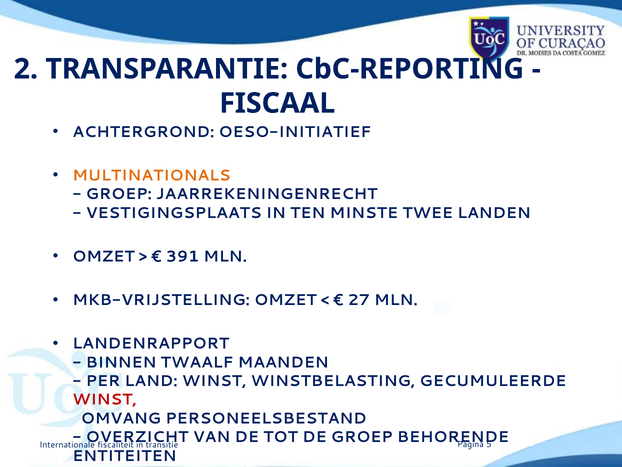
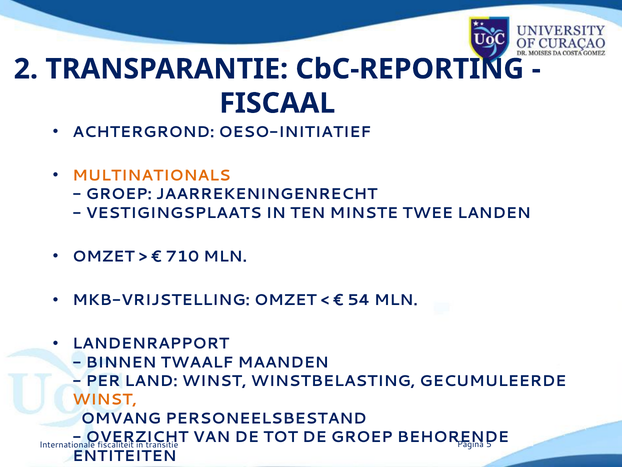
391: 391 -> 710 (183, 256)
27: 27 -> 54 (359, 300)
WINST colour: red -> orange (105, 399)
